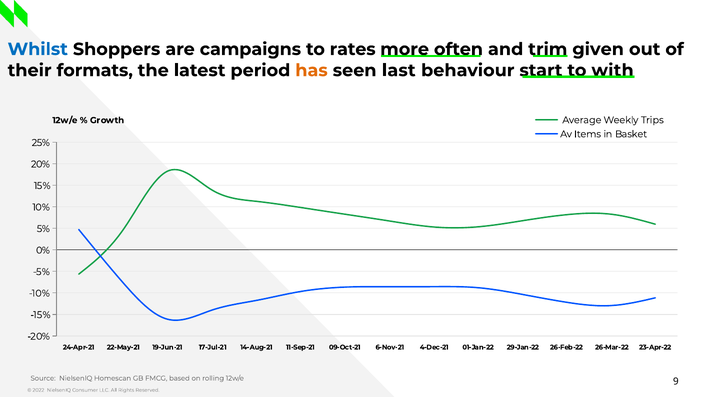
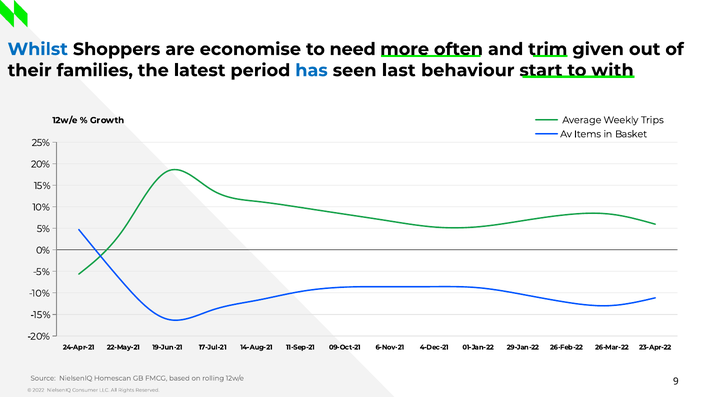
campaigns: campaigns -> economise (250, 49)
rates: rates -> need (353, 49)
formats: formats -> families (95, 70)
has colour: orange -> blue (312, 70)
